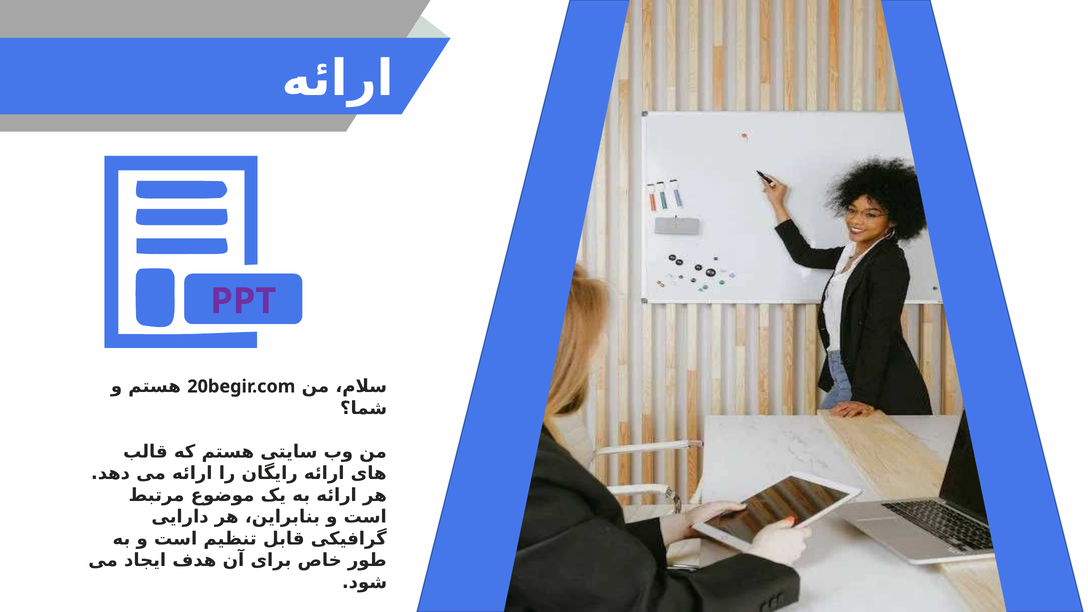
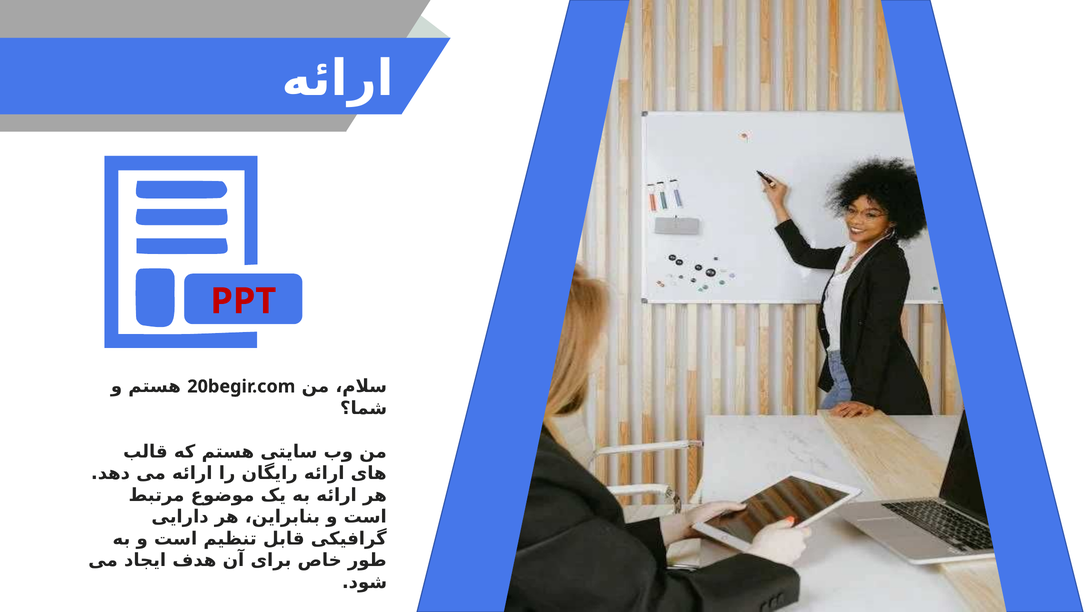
PPT colour: purple -> red (243, 301)
